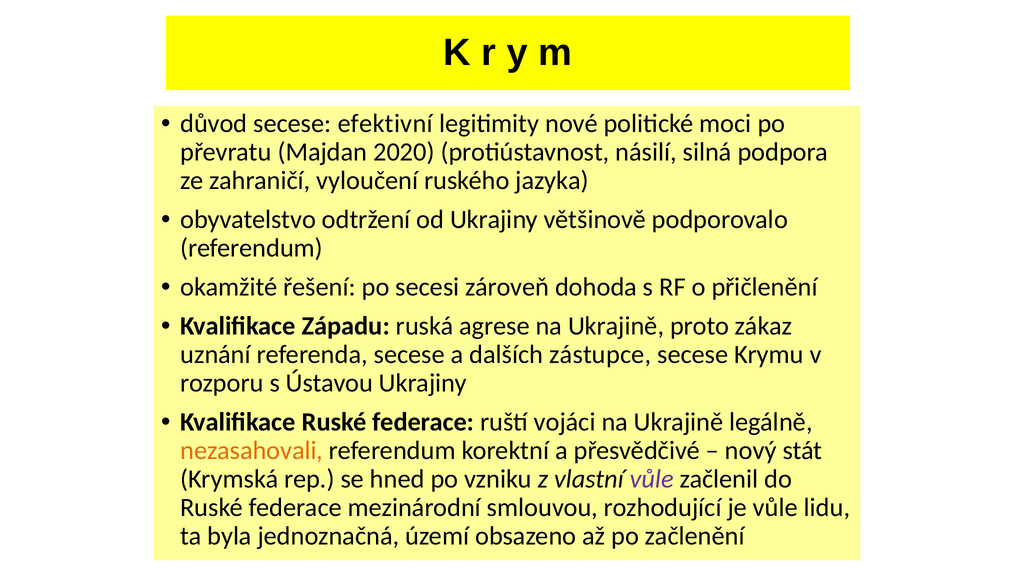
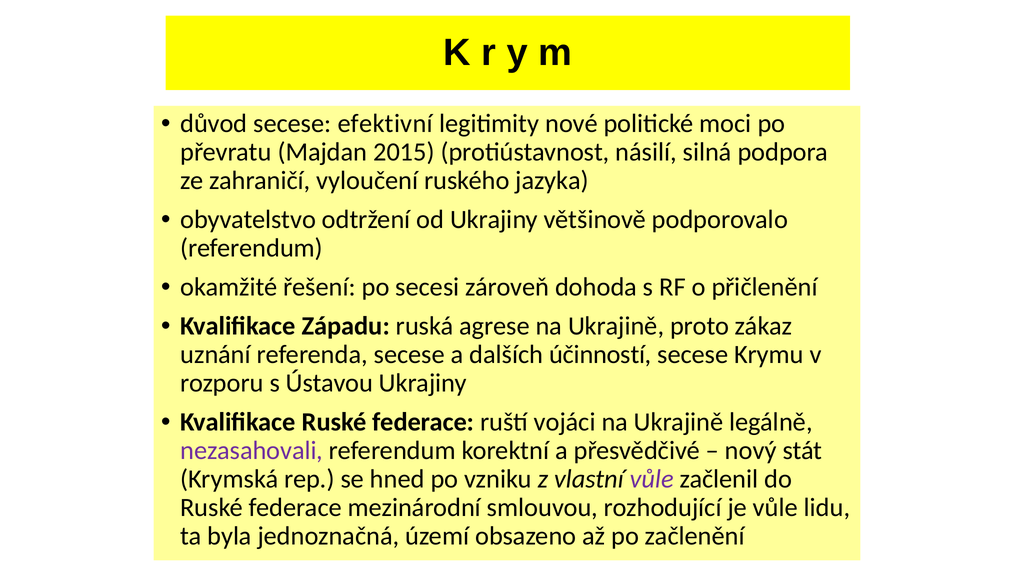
2020: 2020 -> 2015 (404, 152)
zástupce: zástupce -> účinností (600, 355)
nezasahovali colour: orange -> purple (252, 451)
